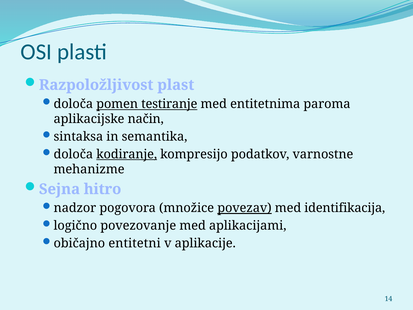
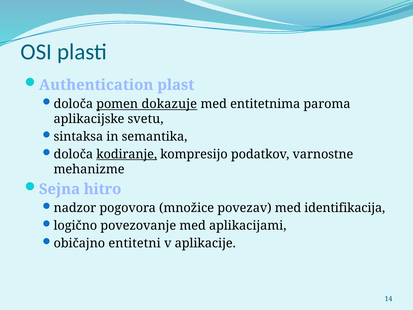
Razpoložljivost: Razpoložljivost -> Authentication (96, 85)
testiranje: testiranje -> dokazuje (169, 104)
način: način -> svetu (146, 119)
povezav underline: present -> none (244, 208)
